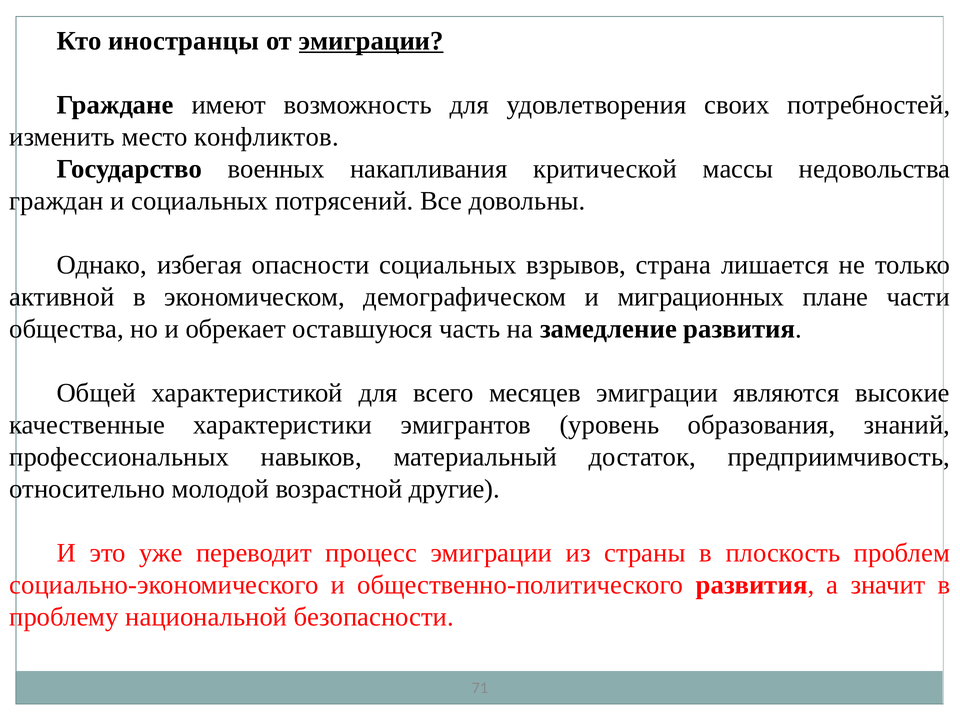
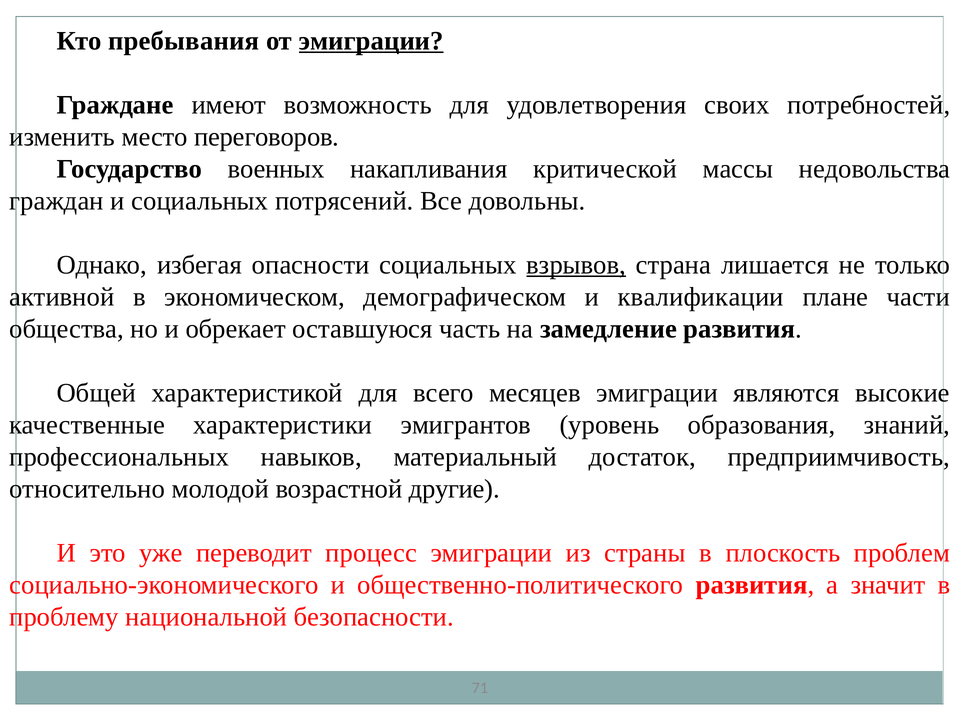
иностранцы: иностранцы -> пребывания (184, 41)
конфликтов: конфликтов -> переговоров (267, 137)
взрывов underline: none -> present (576, 265)
миграционных: миграционных -> квалификации (701, 297)
